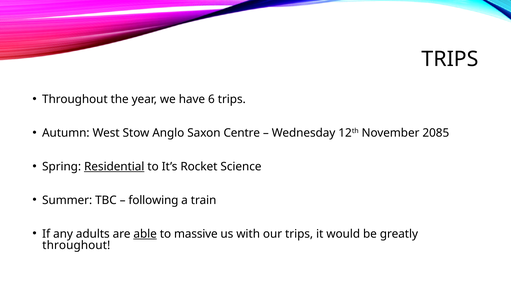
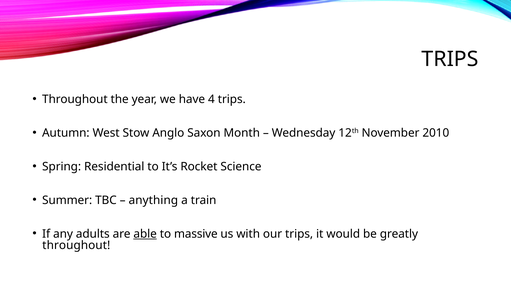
6: 6 -> 4 (211, 99)
Centre: Centre -> Month (242, 133)
2085: 2085 -> 2010 (436, 133)
Residential underline: present -> none (114, 166)
following: following -> anything (153, 200)
